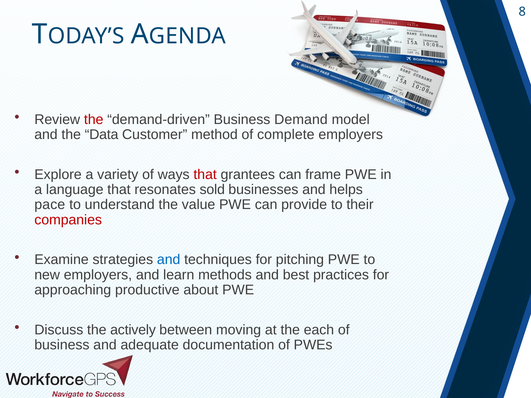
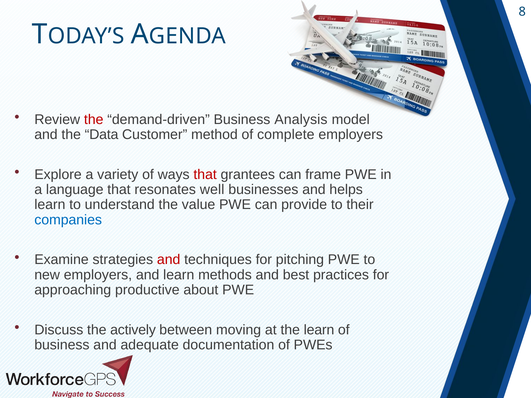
Demand: Demand -> Analysis (301, 119)
sold: sold -> well (212, 190)
pace: pace -> learn (50, 205)
companies colour: red -> blue (68, 220)
and colour: blue -> red (169, 260)
the each: each -> learn (319, 330)
